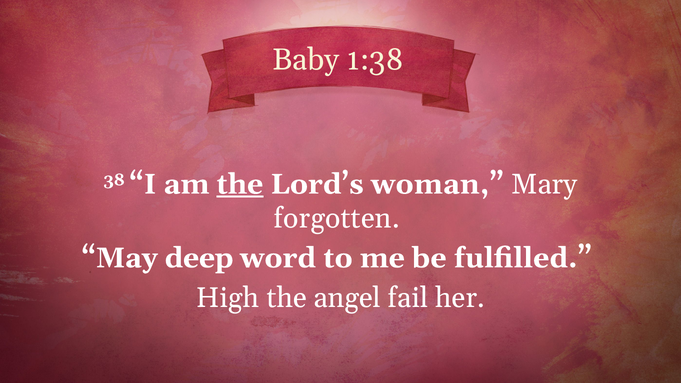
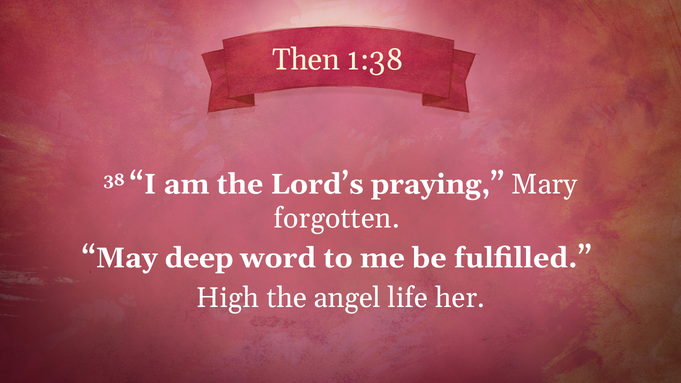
Baby: Baby -> Then (306, 60)
the underline: present -> none (240, 184)
woman: woman -> praying (438, 184)
fail: fail -> life (408, 298)
